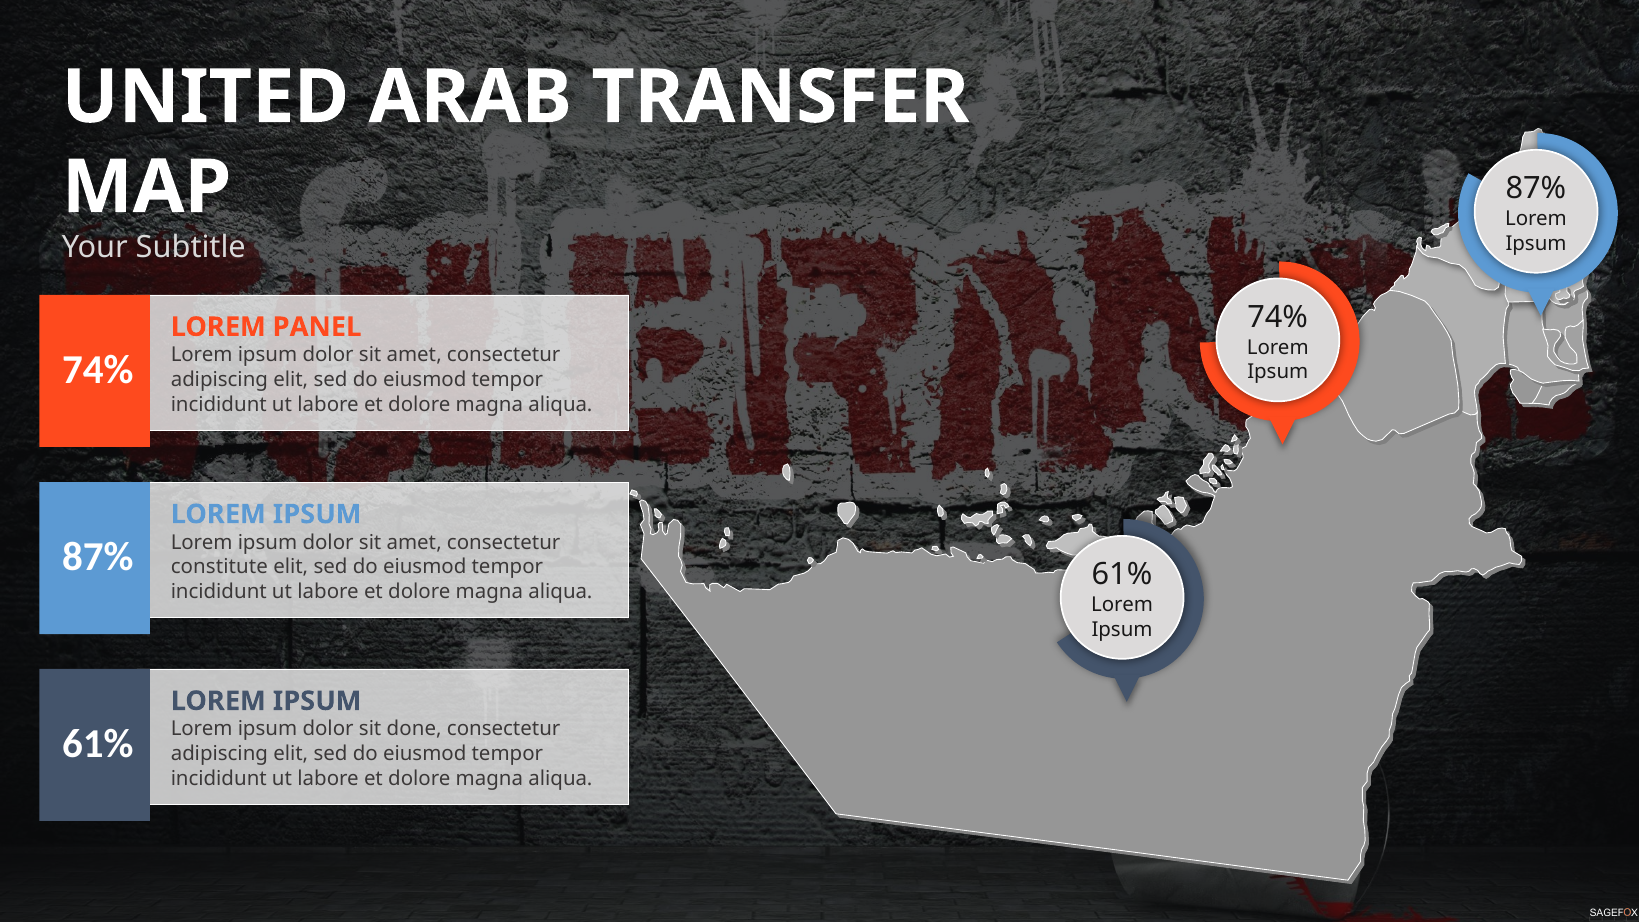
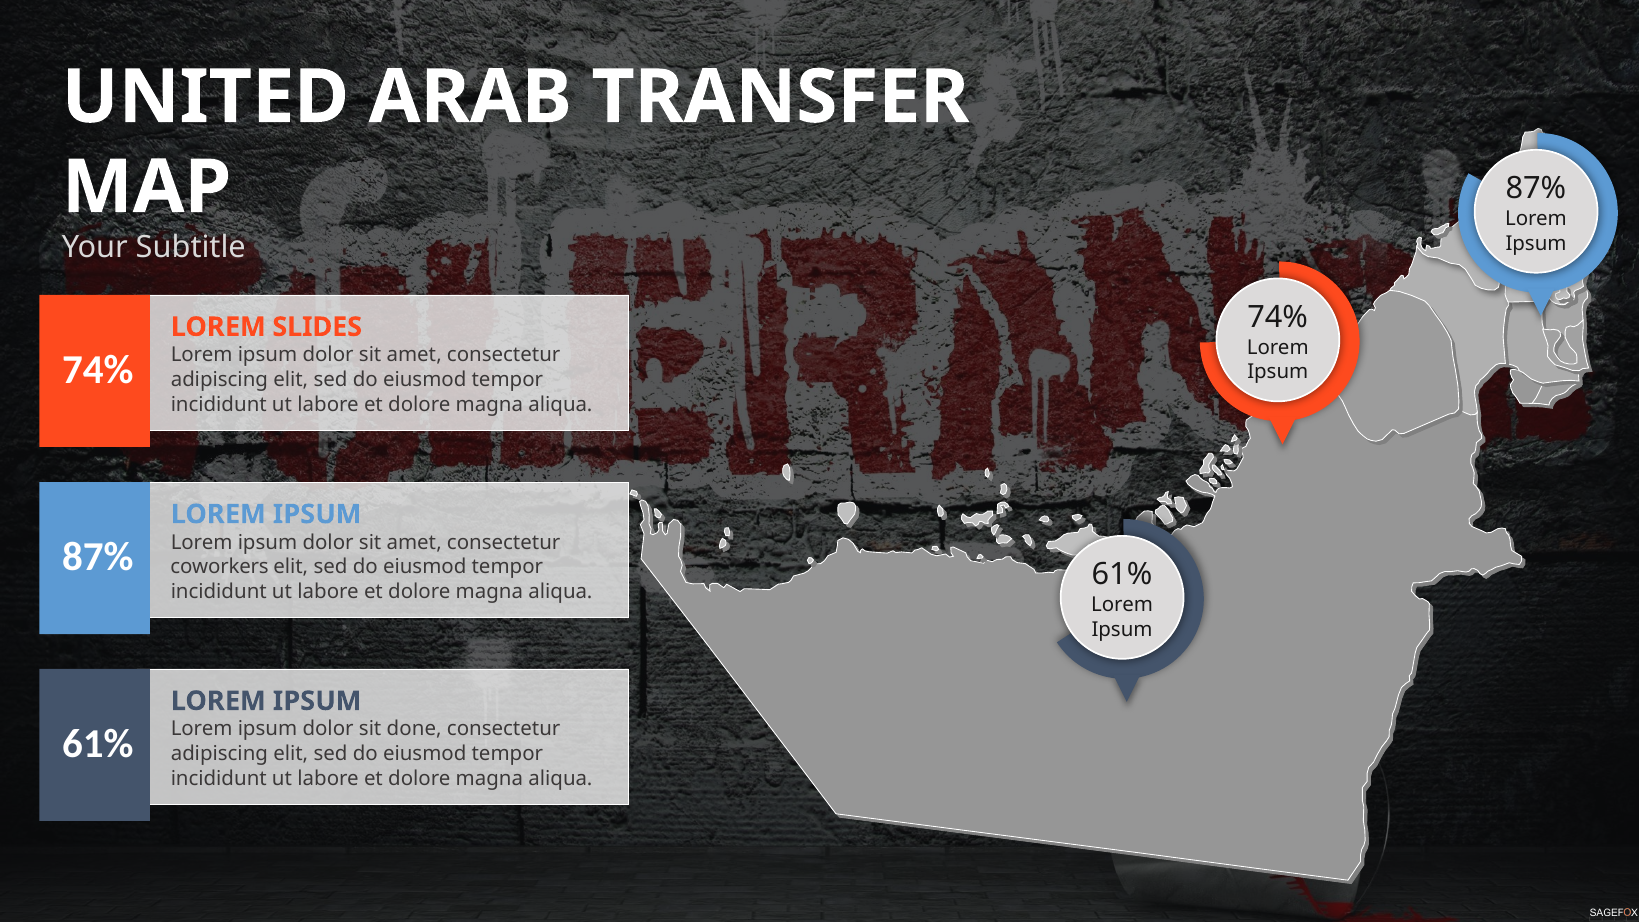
PANEL: PANEL -> SLIDES (317, 327)
constitute: constitute -> coworkers (220, 567)
